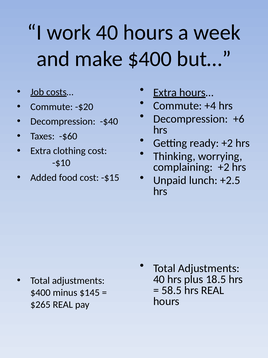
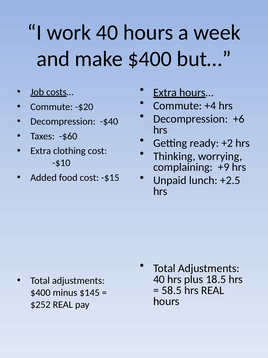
complaining +2: +2 -> +9 (224, 167)
$265: $265 -> $252 (40, 304)
